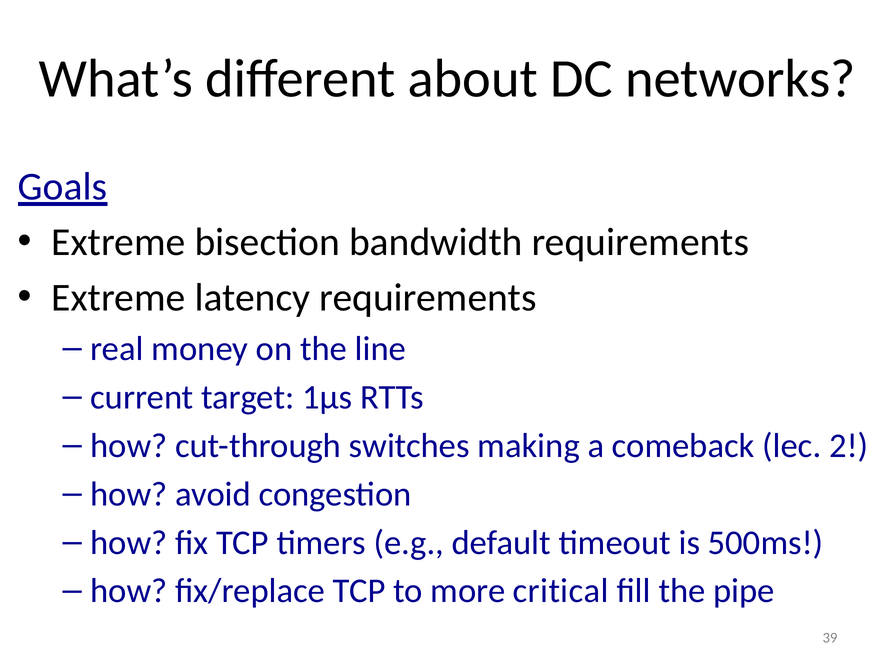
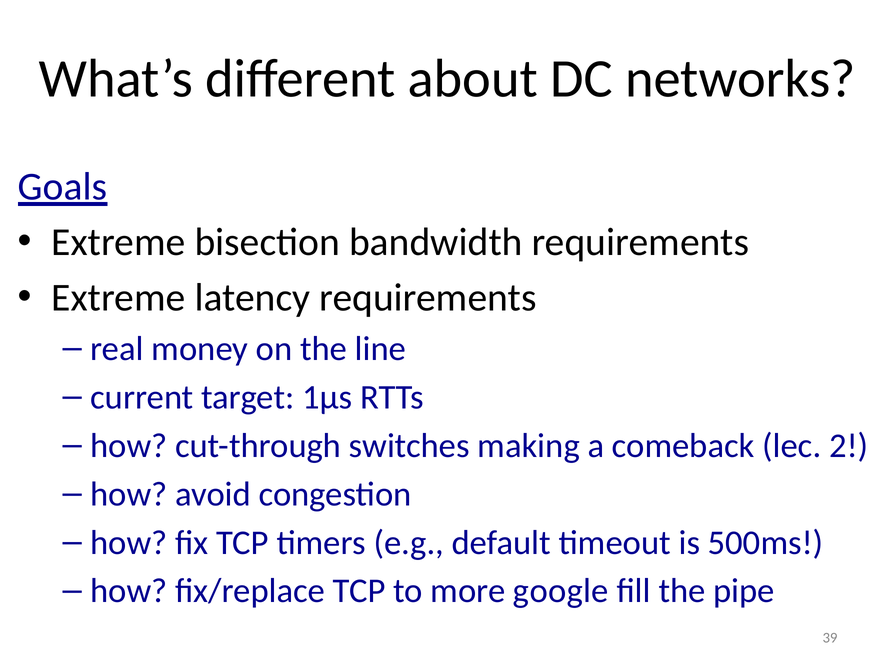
critical: critical -> google (561, 591)
